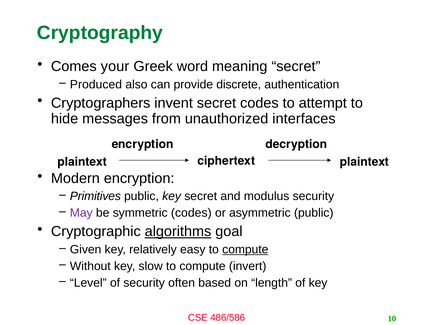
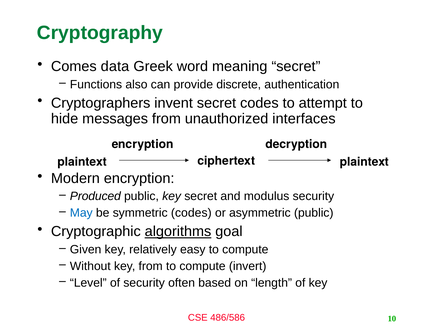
your: your -> data (115, 66)
Produced: Produced -> Functions (96, 84)
Primitives: Primitives -> Produced (95, 196)
May colour: purple -> blue (81, 213)
compute underline: present -> none (245, 249)
key slow: slow -> from (151, 266)
